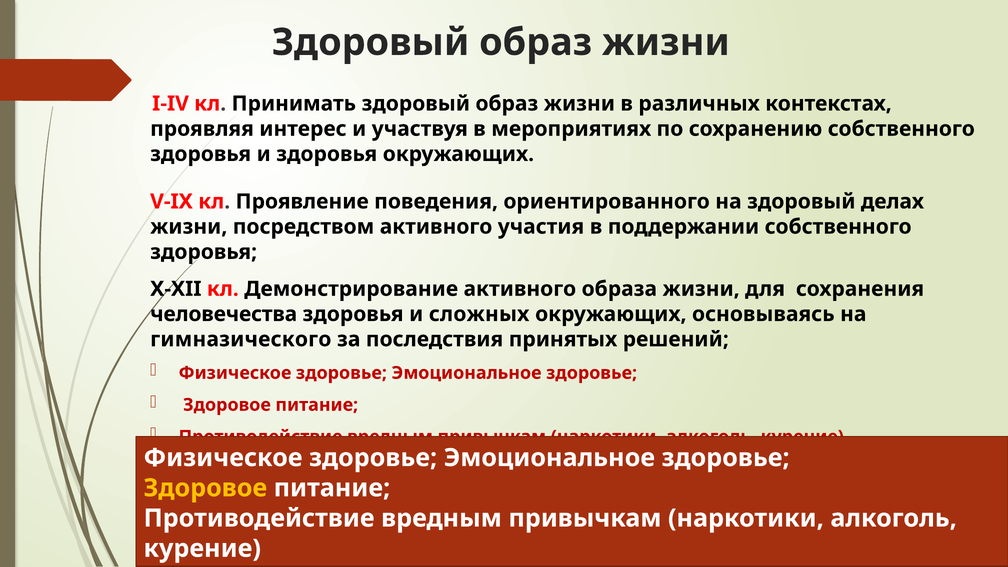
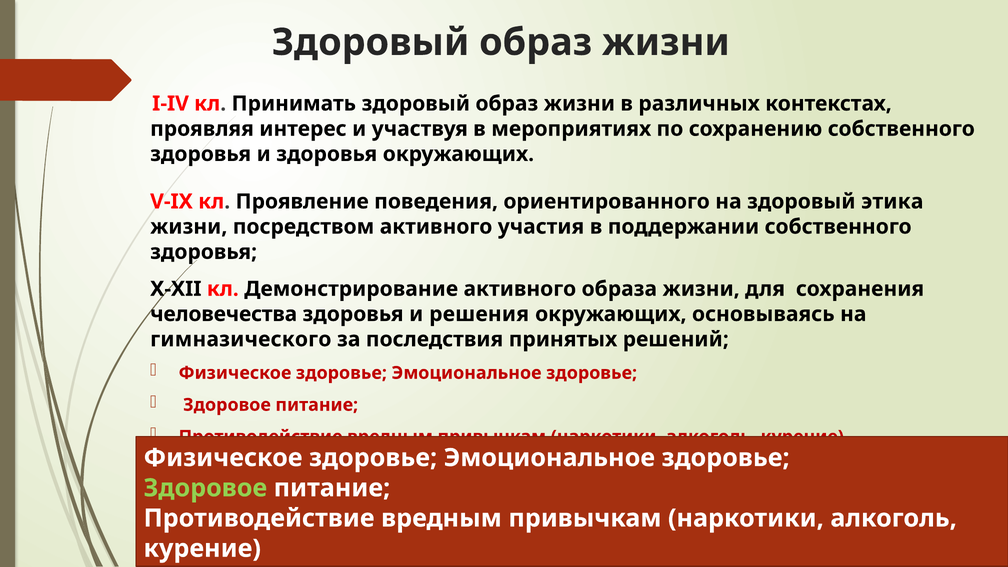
делах: делах -> этика (892, 202)
сложных: сложных -> решения (479, 314)
Здоровое colour: yellow -> light green (205, 488)
